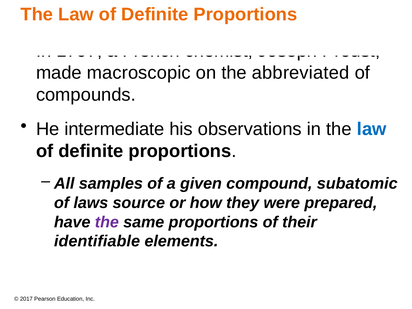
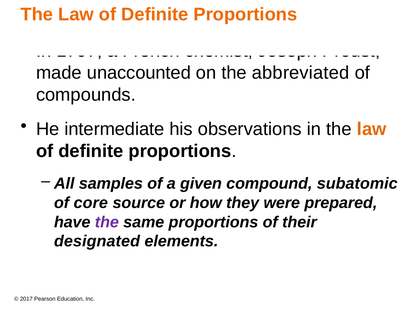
macroscopic: macroscopic -> unaccounted (139, 73)
law colour: blue -> orange (372, 129)
laws: laws -> core (91, 203)
identifiable: identifiable -> designated (97, 241)
